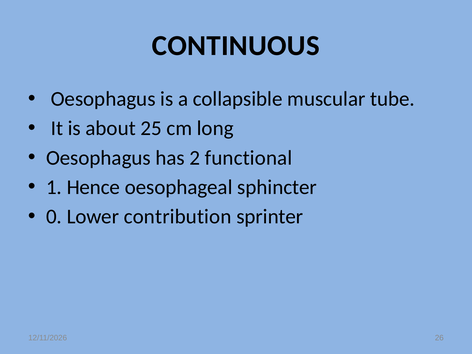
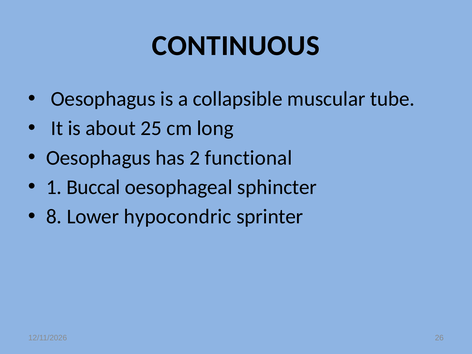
Hence: Hence -> Buccal (93, 187)
0: 0 -> 8 (54, 217)
contribution: contribution -> hypocondric (178, 217)
